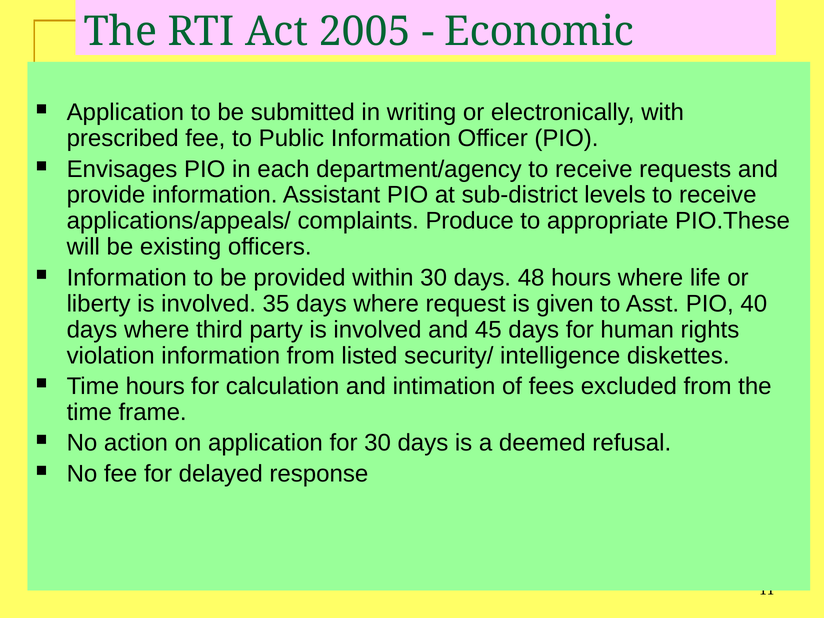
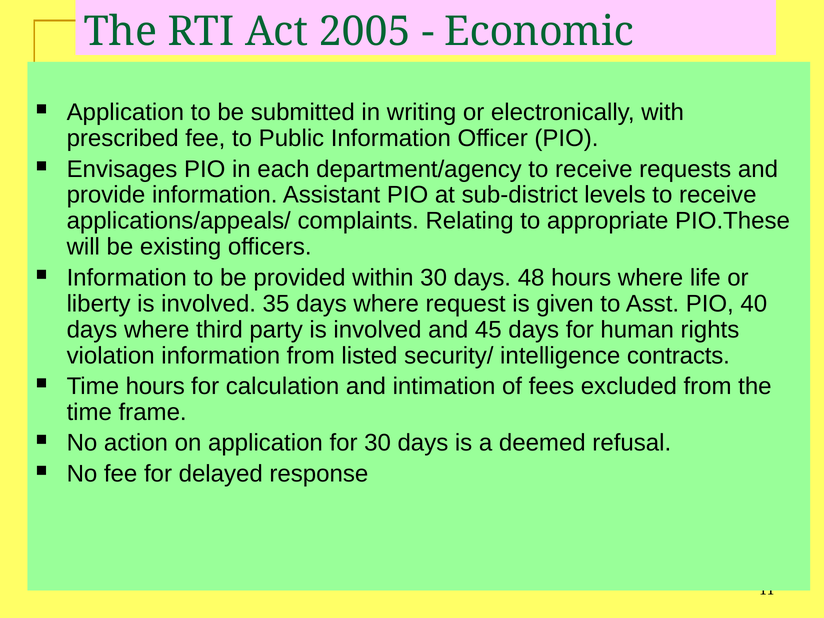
Produce: Produce -> Relating (470, 221)
diskettes: diskettes -> contracts (678, 356)
